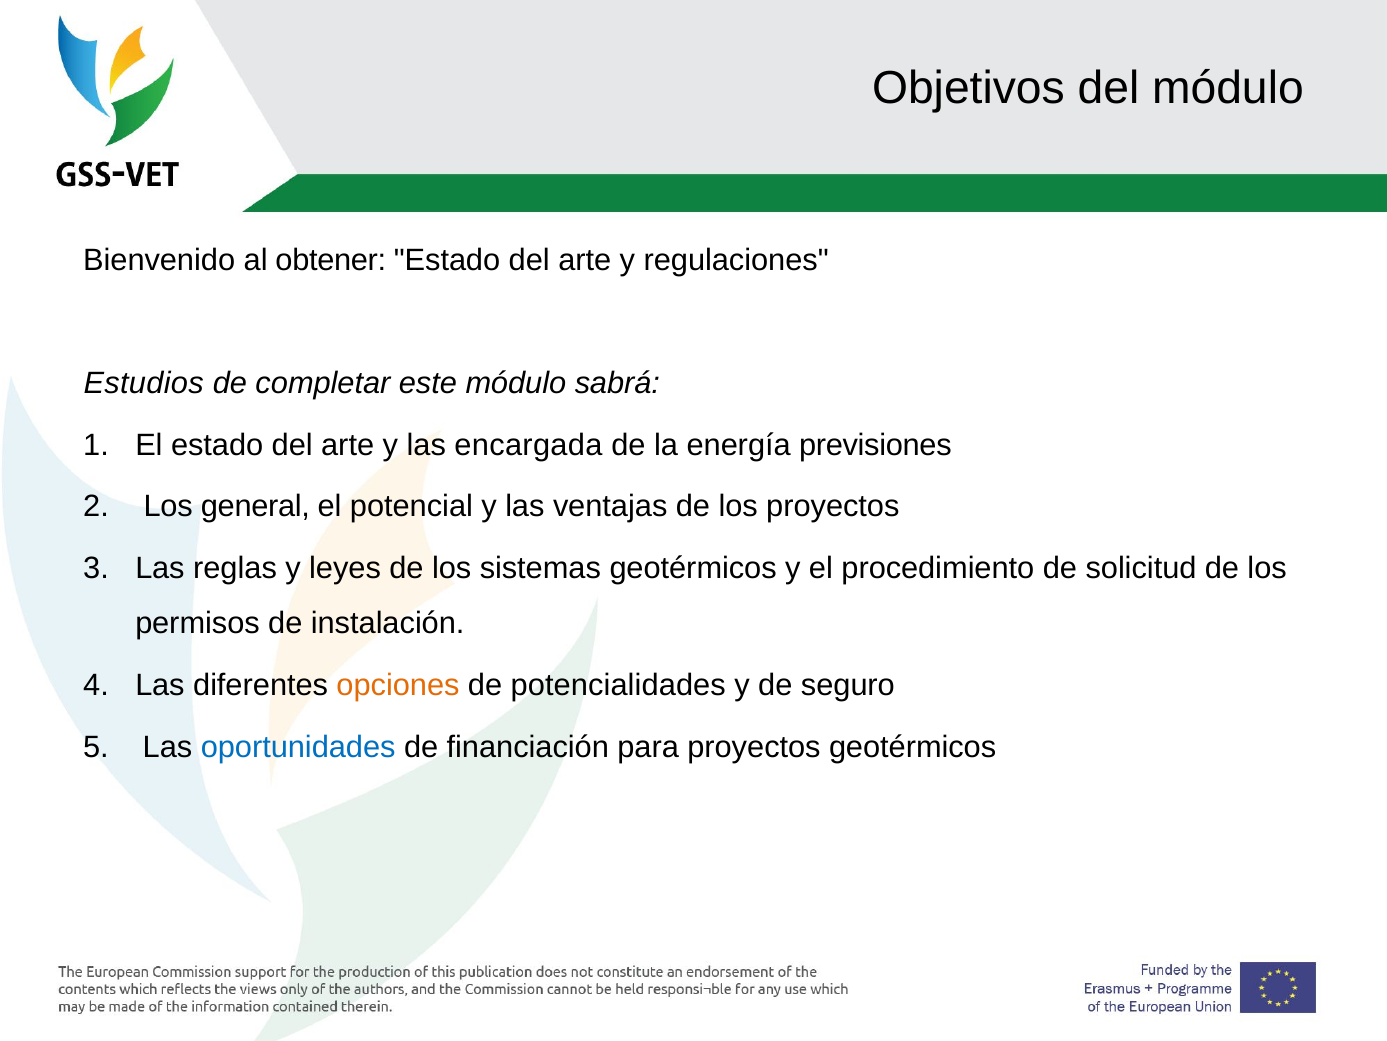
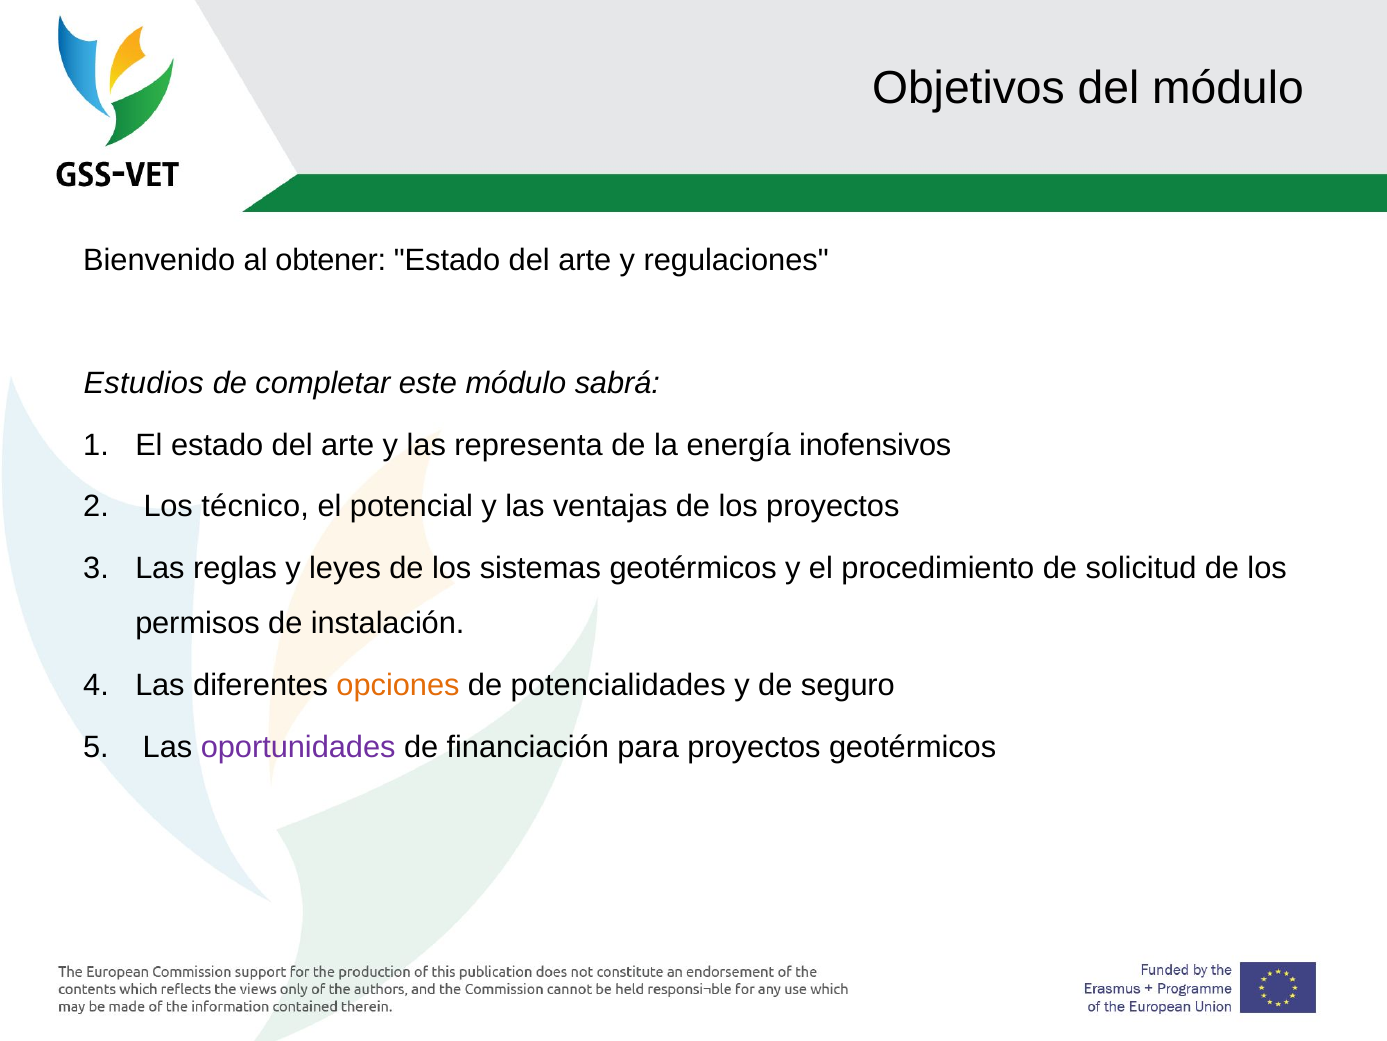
encargada: encargada -> representa (529, 445)
previsiones: previsiones -> inofensivos (875, 445)
general: general -> técnico (255, 506)
oportunidades colour: blue -> purple (298, 746)
